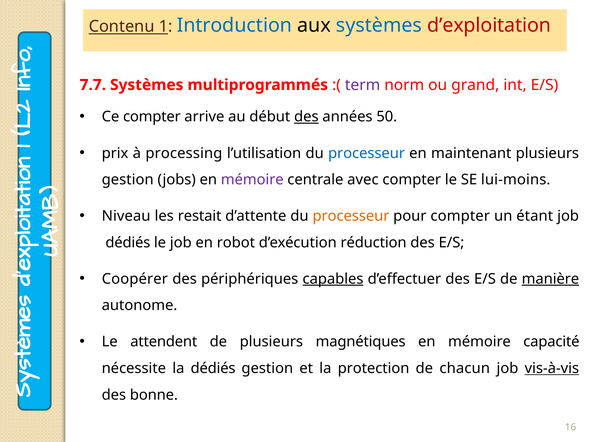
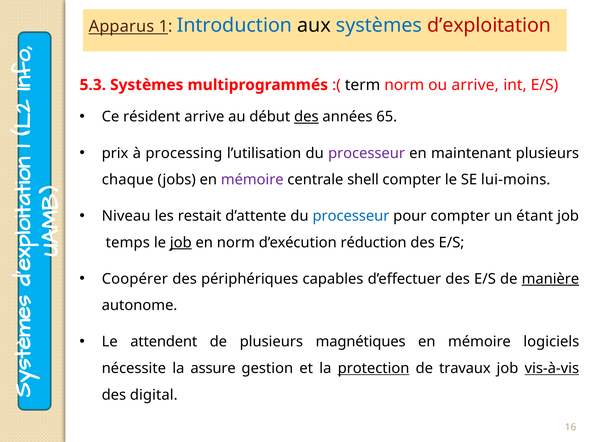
Contenu: Contenu -> Apparus (122, 26)
7.7: 7.7 -> 5.3 (93, 85)
term colour: purple -> black (363, 85)
ou grand: grand -> arrive (475, 85)
Ce compter: compter -> résident (152, 117)
50: 50 -> 65 (387, 117)
processeur colour: blue -> purple (367, 153)
gestion: gestion -> chaque (128, 180)
avec: avec -> shell (363, 180)
processeur colour: orange -> blue (351, 216)
dédiés: dédiés -> temps (128, 243)
job underline: none -> present (181, 243)
en robot: robot -> norm (236, 243)
capables underline: present -> none (333, 279)
capacité: capacité -> logiciels (551, 342)
la dédiés: dédiés -> assure (213, 369)
protection underline: none -> present (374, 369)
chacun: chacun -> travaux (465, 369)
bonne: bonne -> digital (154, 395)
